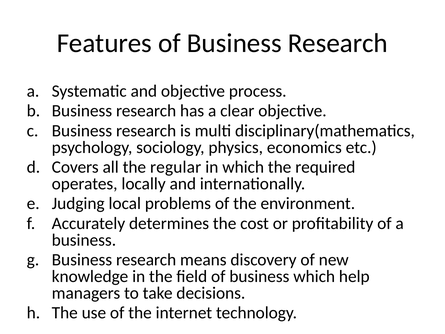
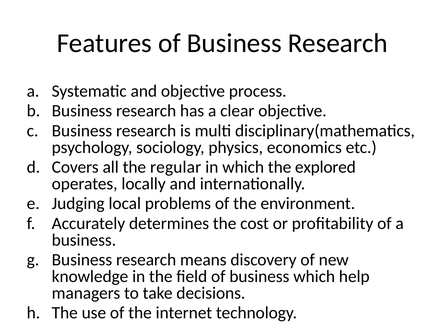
required: required -> explored (325, 167)
